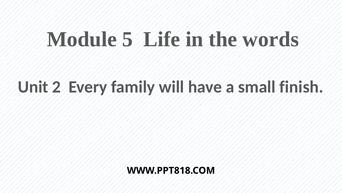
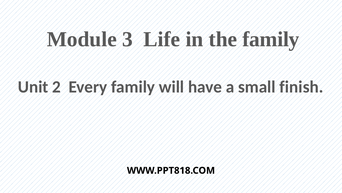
5: 5 -> 3 (127, 39)
the words: words -> family (271, 39)
